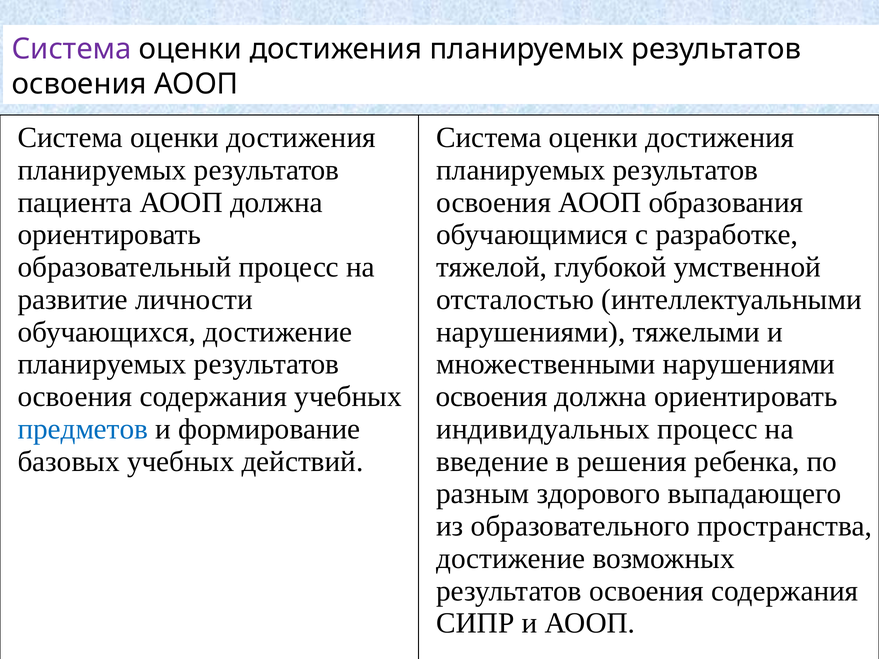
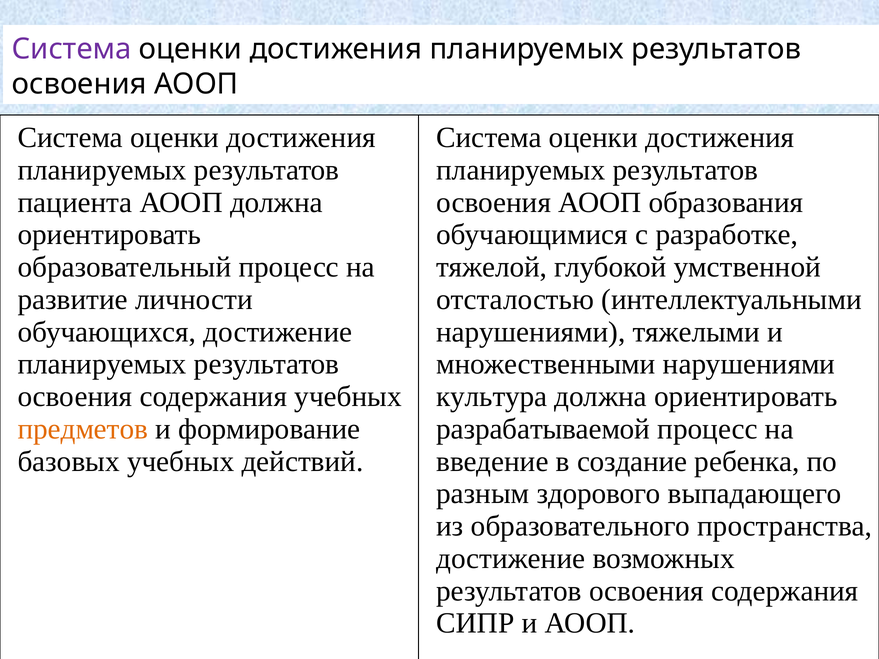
освоения: освоения -> культура (492, 397)
предметов colour: blue -> orange (83, 429)
индивидуальных: индивидуальных -> разрабатываемой (543, 429)
решения: решения -> создание (632, 462)
